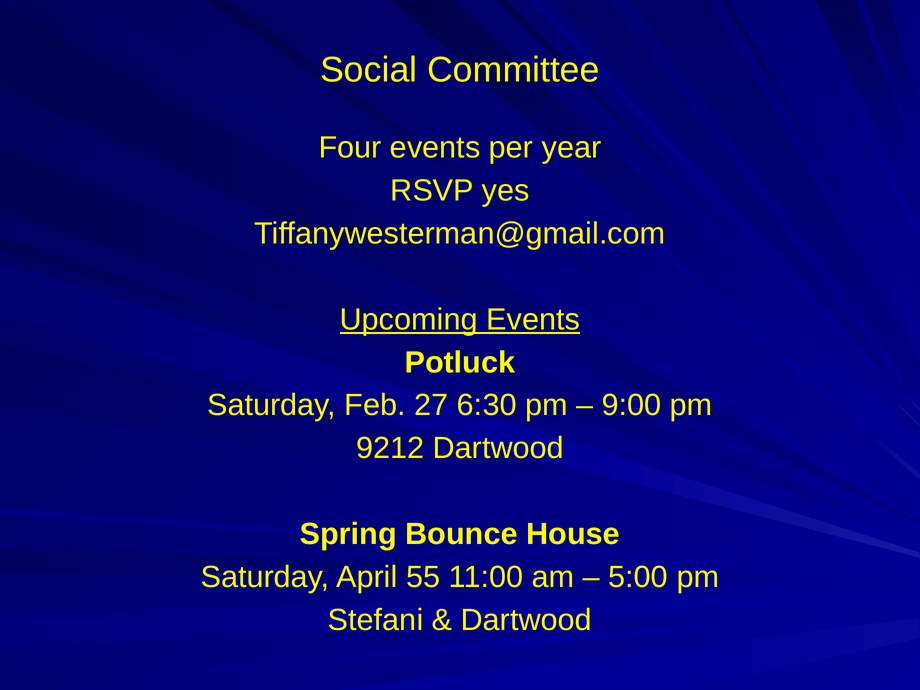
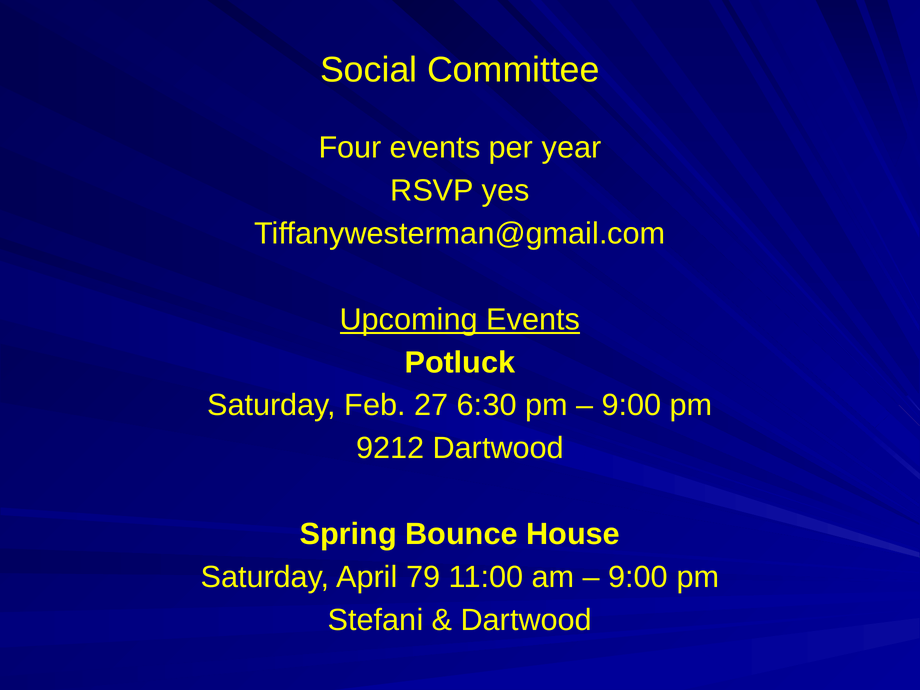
55: 55 -> 79 (423, 577)
5:00: 5:00 -> 9:00 (638, 577)
